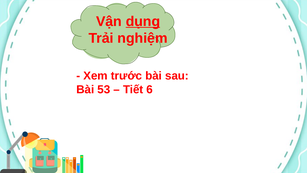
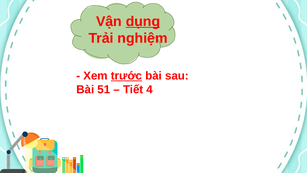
trước underline: none -> present (127, 76)
53: 53 -> 51 (104, 90)
6: 6 -> 4 (150, 90)
